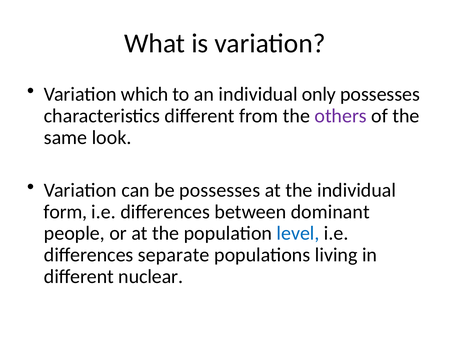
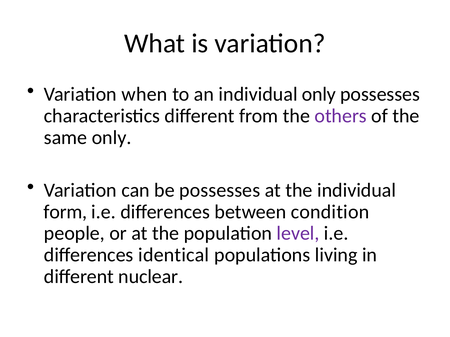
which: which -> when (145, 94)
same look: look -> only (112, 138)
dominant: dominant -> condition (330, 212)
level colour: blue -> purple (298, 234)
separate: separate -> identical (174, 255)
